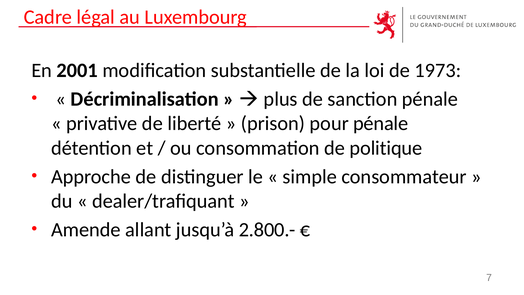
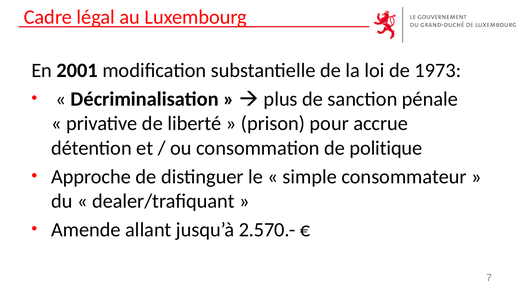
pour pénale: pénale -> accrue (381, 123)
2.800.-: 2.800.- -> 2.570.- (267, 229)
